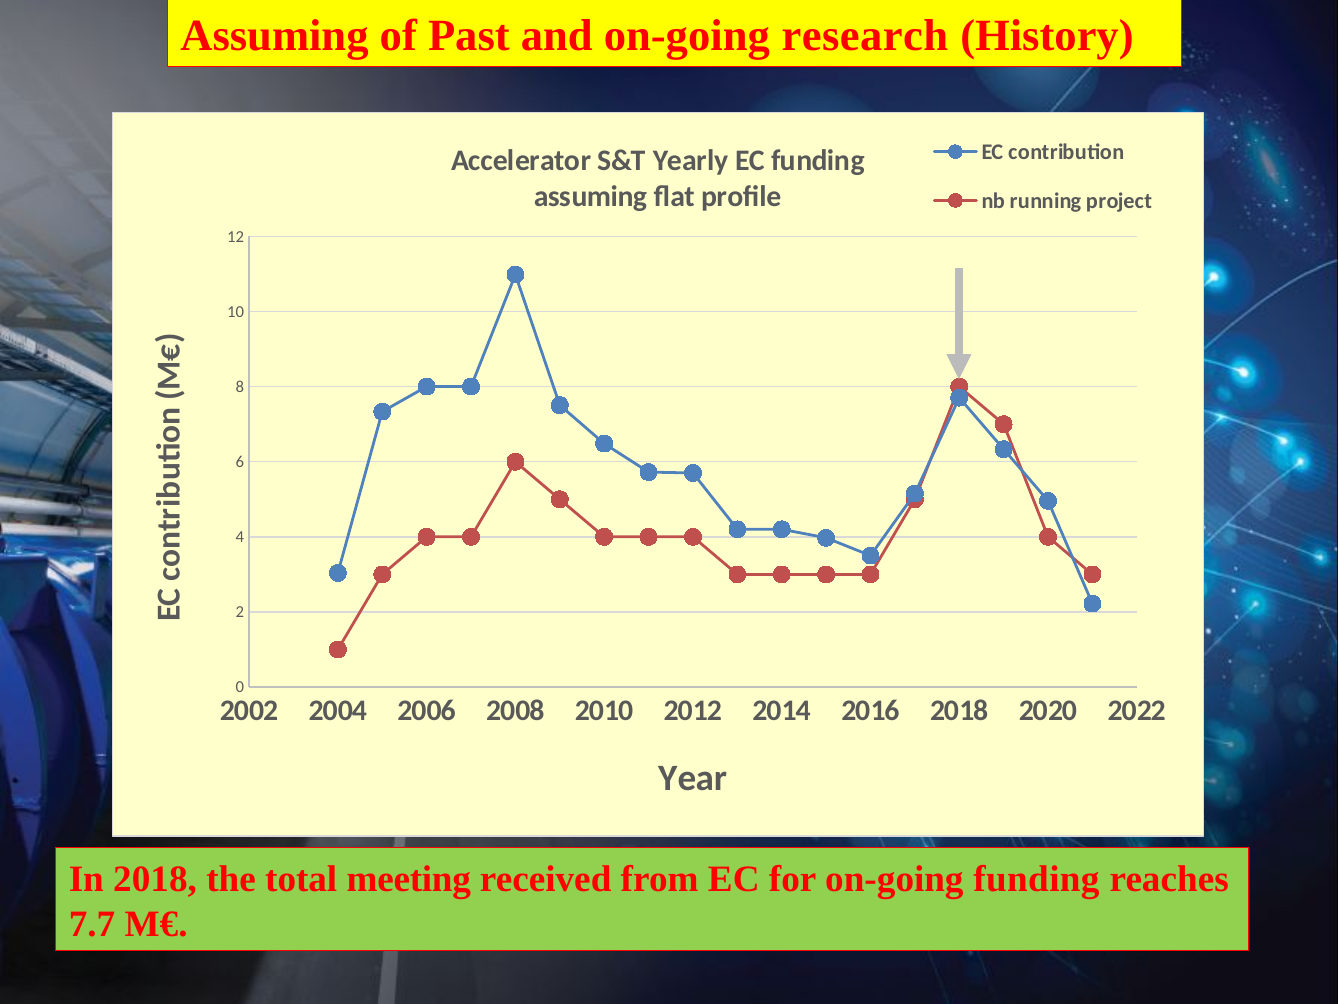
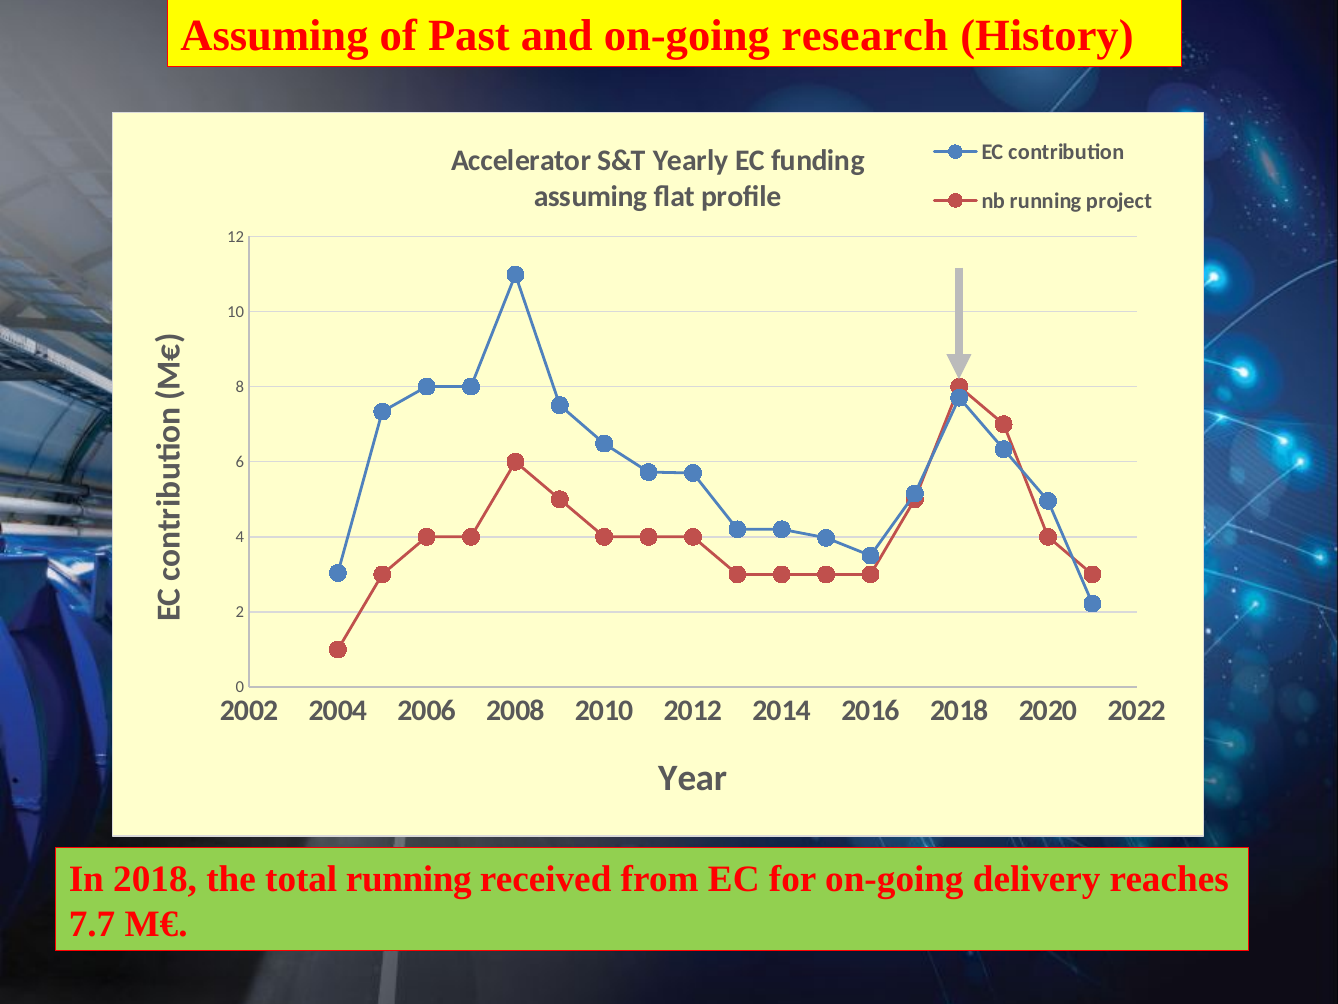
total meeting: meeting -> running (409, 879)
on-going funding: funding -> delivery (1037, 879)
